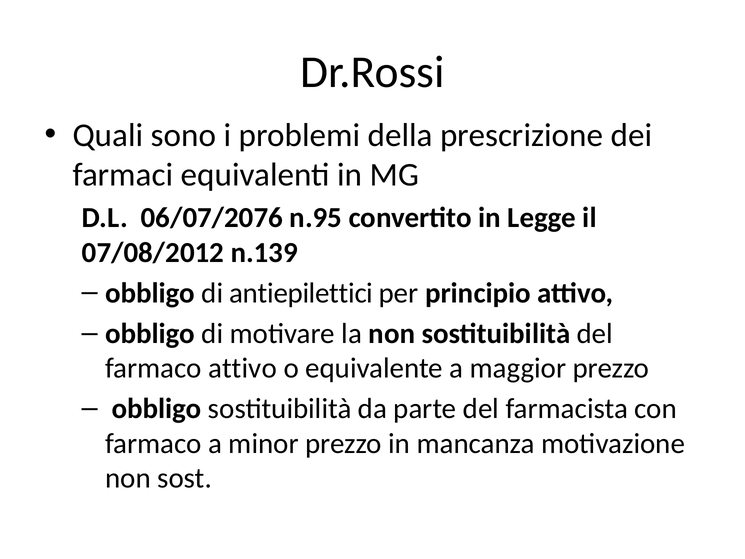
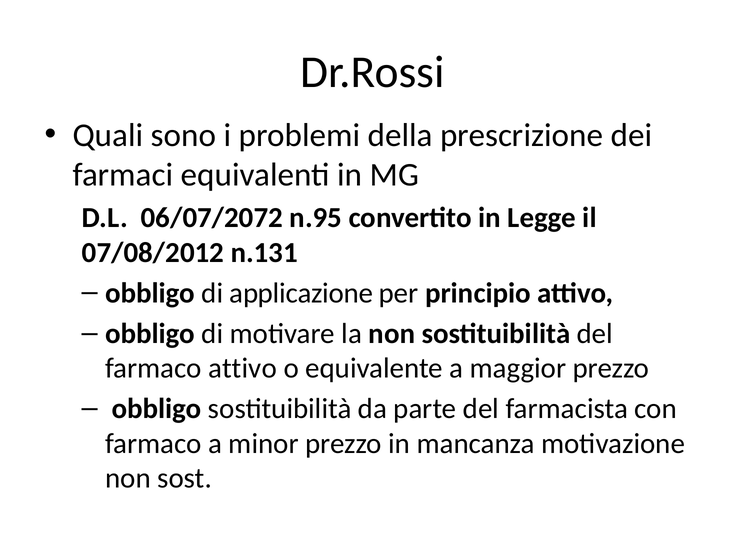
06/07/2076: 06/07/2076 -> 06/07/2072 (212, 218)
n.139: n.139 -> n.131 (264, 252)
antiepilettici: antiepilettici -> applicazione (301, 293)
